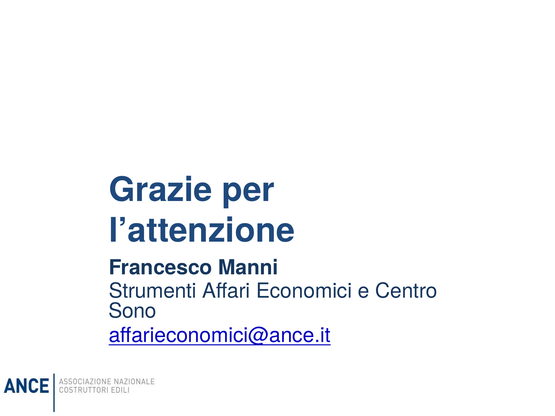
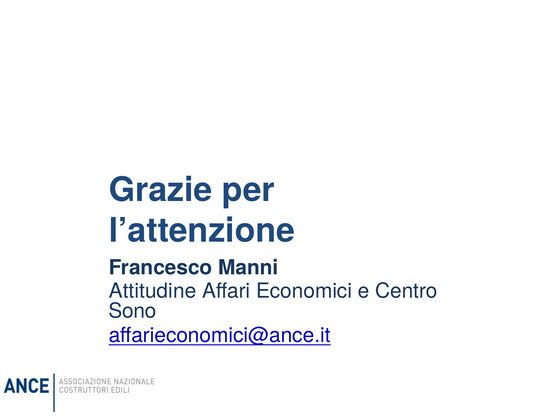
Strumenti: Strumenti -> Attitudine (152, 291)
